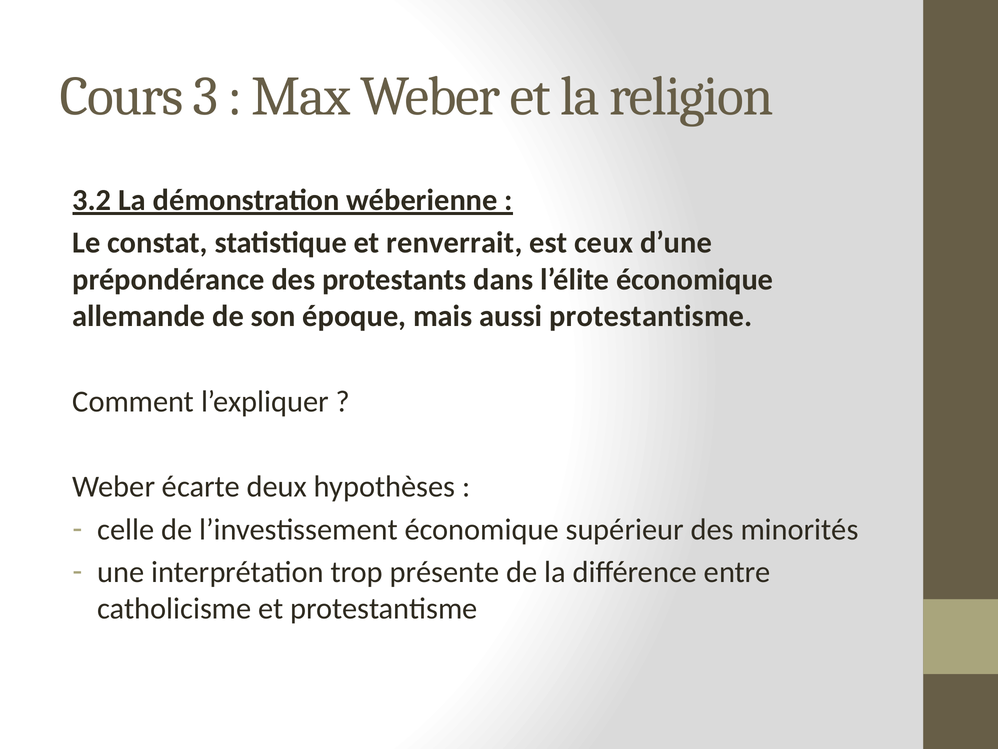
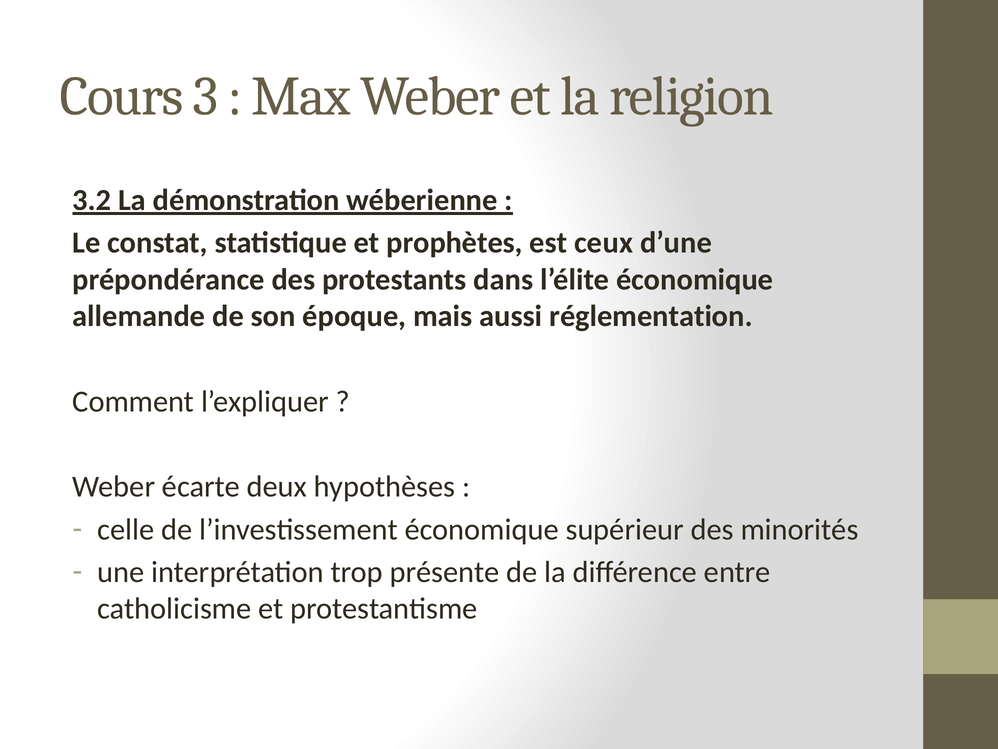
renverrait: renverrait -> prophètes (455, 243)
aussi protestantisme: protestantisme -> réglementation (651, 316)
